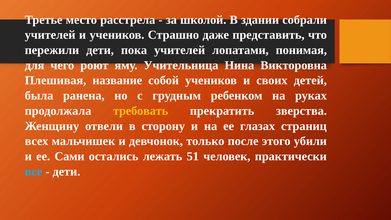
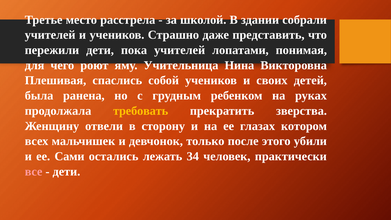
название: название -> спаслись (117, 80)
страниц: страниц -> котором (304, 126)
51: 51 -> 34 (193, 156)
все colour: light blue -> pink (34, 171)
